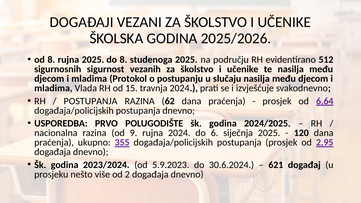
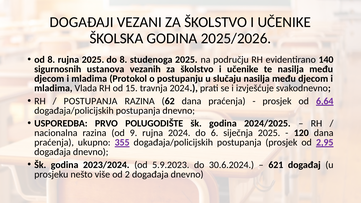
512: 512 -> 140 (326, 60)
sigurnost: sigurnost -> ustanova (106, 69)
